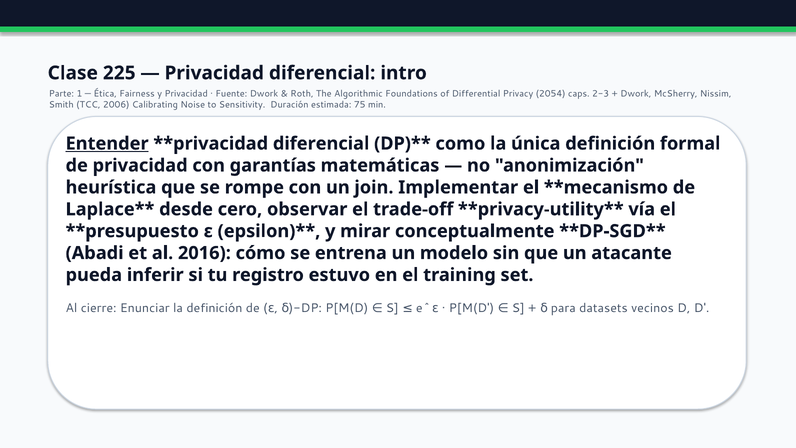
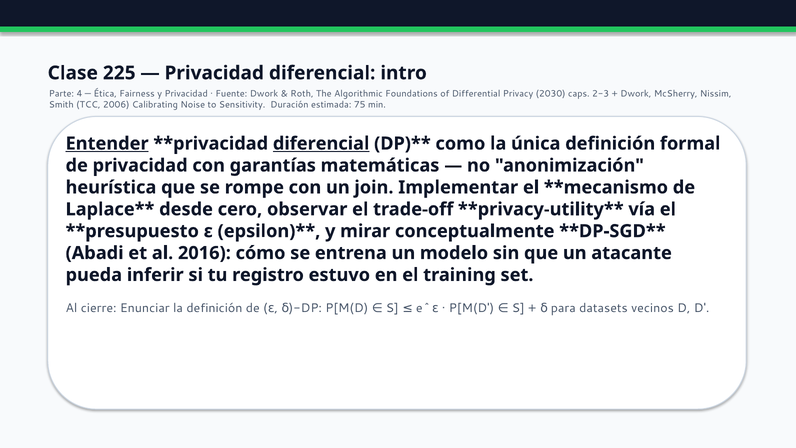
1: 1 -> 4 (79, 94)
2054: 2054 -> 2030 (551, 94)
diferencial underline: none -> present (321, 144)
